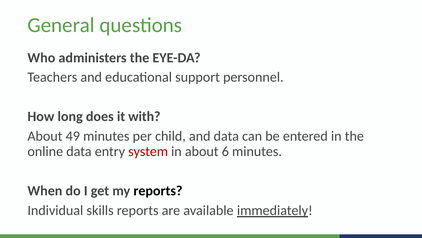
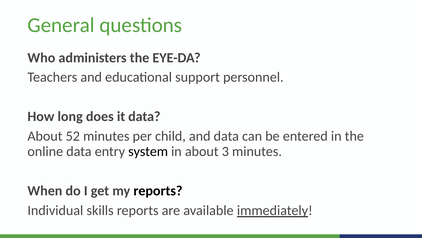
it with: with -> data (144, 116)
49: 49 -> 52 (73, 136)
system colour: red -> black (148, 151)
6: 6 -> 3 (225, 151)
